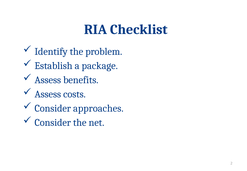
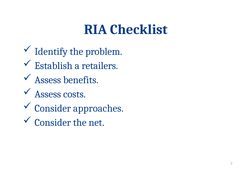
package: package -> retailers (100, 66)
